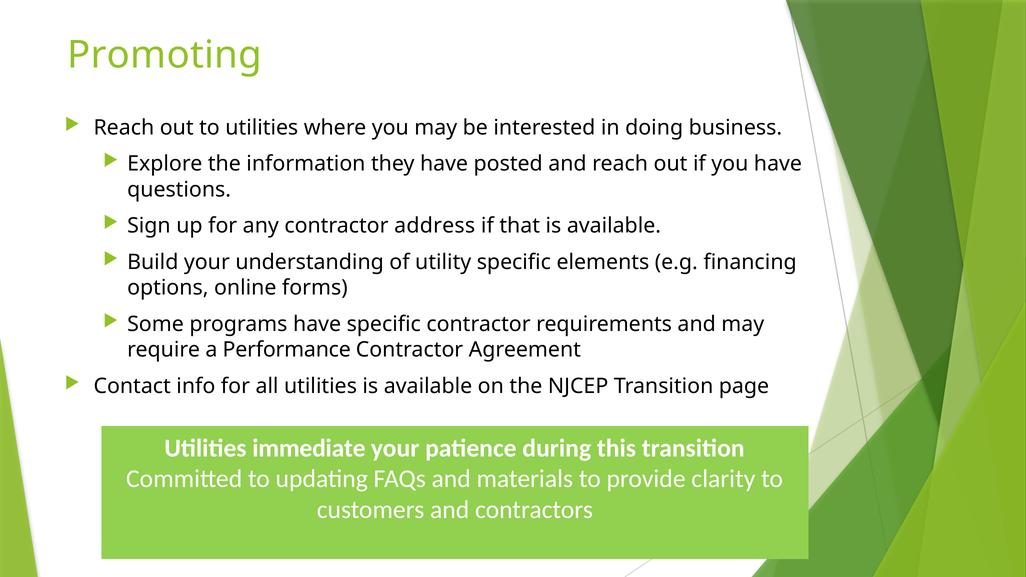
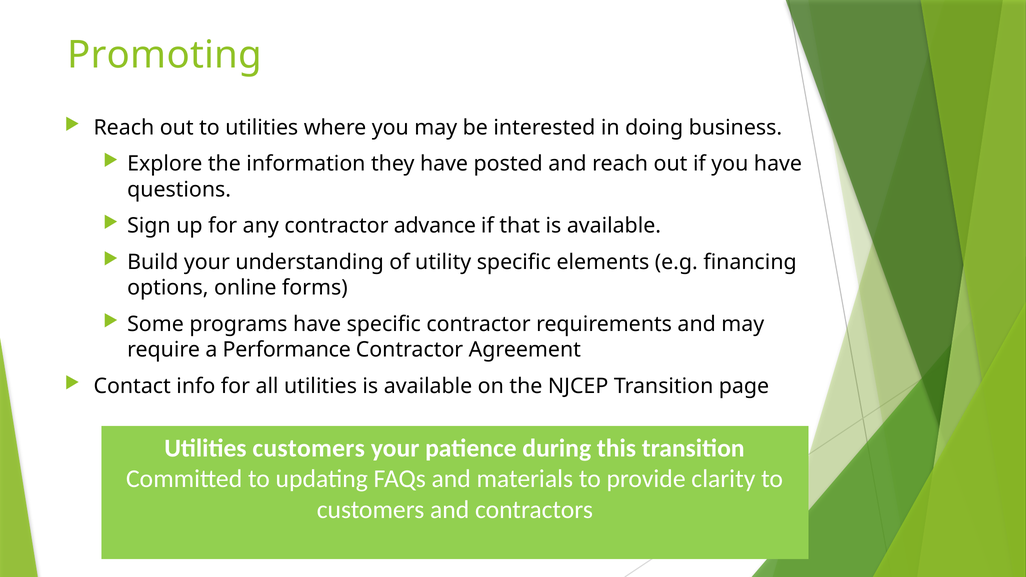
address: address -> advance (435, 226)
Utilities immediate: immediate -> customers (309, 448)
